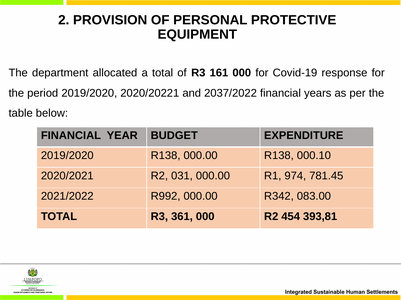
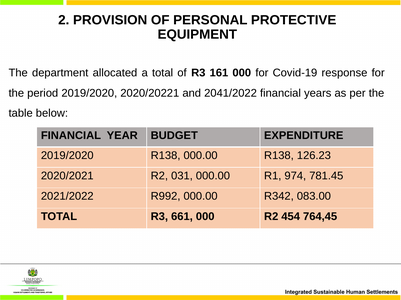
2037/2022: 2037/2022 -> 2041/2022 (231, 93)
000.10: 000.10 -> 126.23 (314, 156)
361: 361 -> 661 (182, 217)
393,81: 393,81 -> 764,45 (320, 217)
